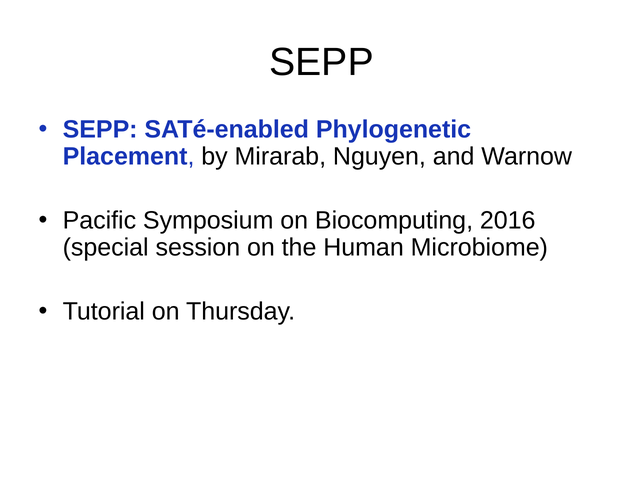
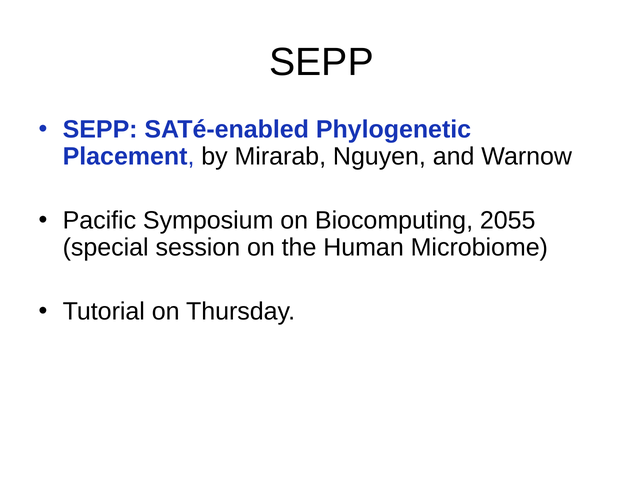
2016: 2016 -> 2055 (508, 220)
